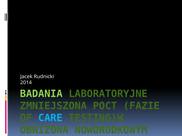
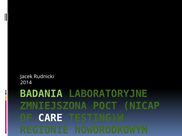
FAZIE: FAZIE -> NICAP (142, 106)
CARE colour: light blue -> white (50, 118)
OBNIŻONA: OBNIŻONA -> REGIONIE (44, 131)
